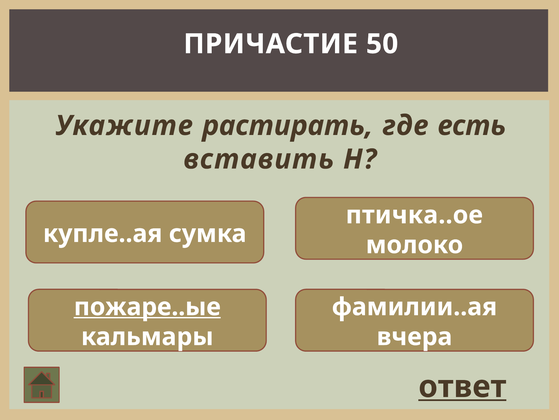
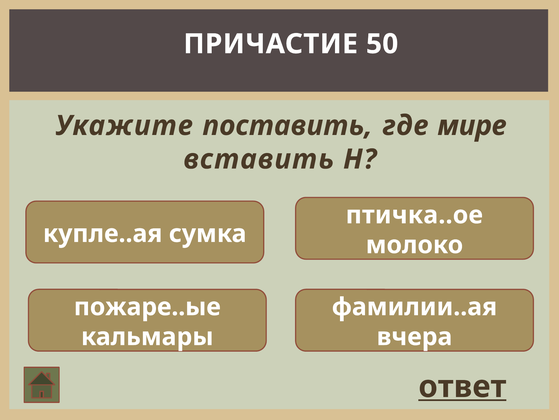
растирать: растирать -> поставить (287, 125)
есть: есть -> мире (472, 125)
пожаре..ые underline: present -> none (147, 306)
